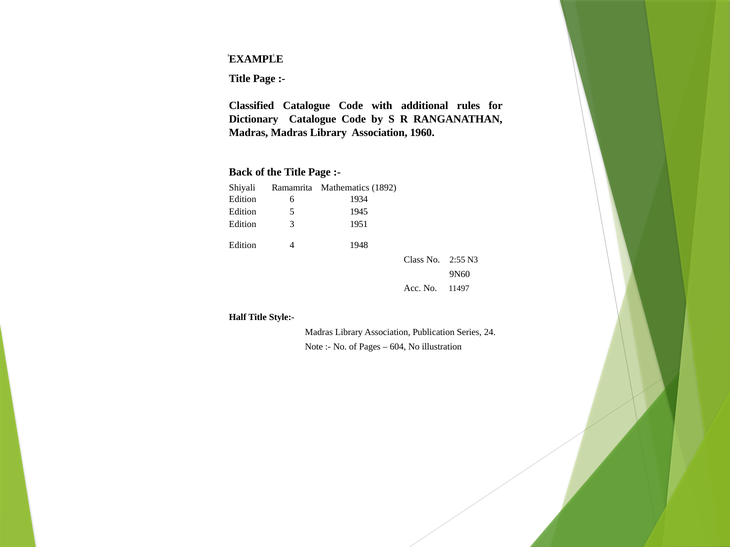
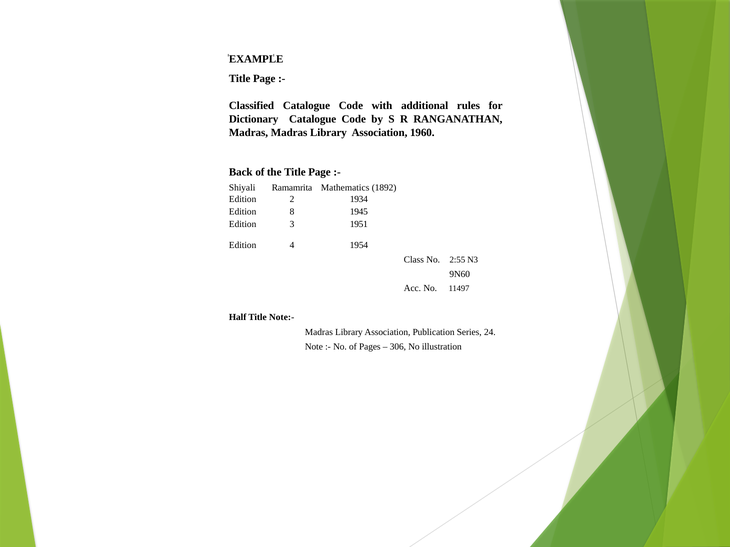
6: 6 -> 2 (292, 200)
5: 5 -> 8 (292, 212)
1948: 1948 -> 1954 (359, 245)
Style:-: Style:- -> Note:- (282, 318)
604: 604 -> 306 (398, 347)
